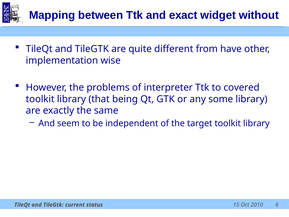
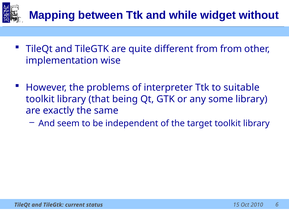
exact: exact -> while (183, 15)
from have: have -> from (231, 49)
covered: covered -> suitable (242, 87)
